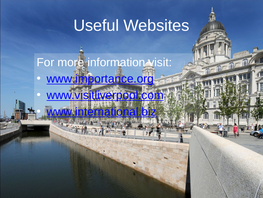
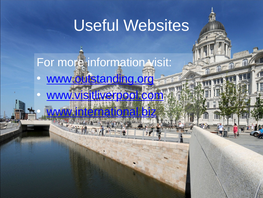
www.importance.org: www.importance.org -> www.outstanding.org (100, 79)
